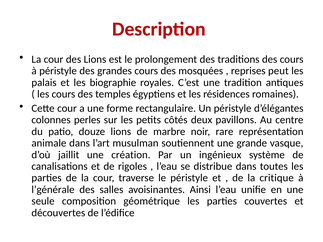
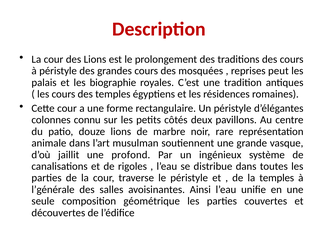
perles: perles -> connu (87, 120)
création: création -> profond (131, 155)
la critique: critique -> temples (277, 178)
